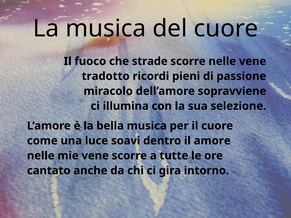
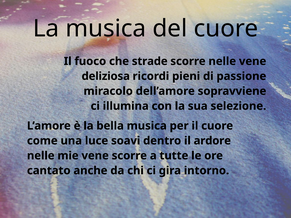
tradotto: tradotto -> deliziosa (106, 76)
amore: amore -> ardore (212, 141)
